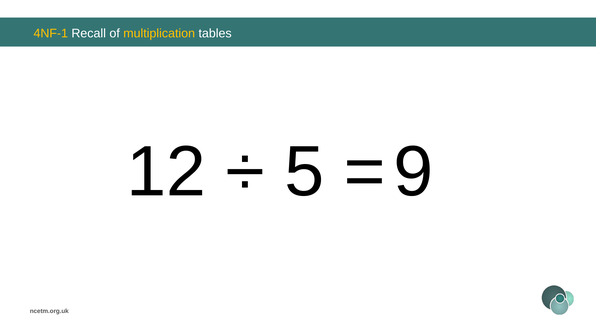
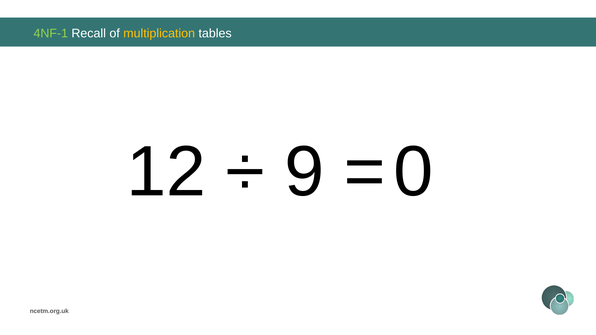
4NF-1 colour: yellow -> light green (51, 33)
5: 5 -> 9 (304, 172)
9: 9 -> 0 (413, 172)
